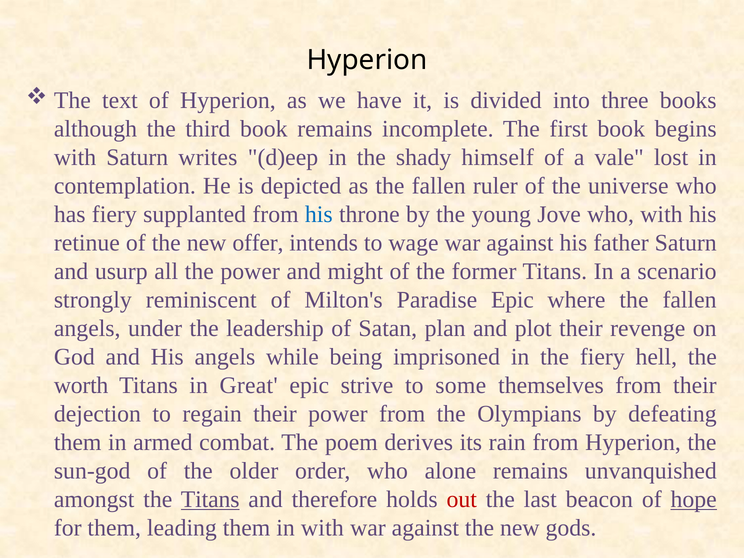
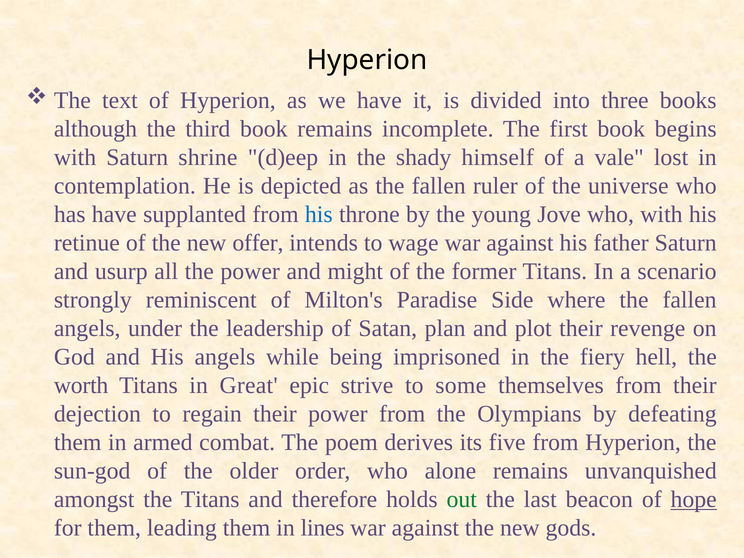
writes: writes -> shrine (208, 157)
has fiery: fiery -> have (114, 214)
Paradise Epic: Epic -> Side (512, 300)
rain: rain -> five (507, 442)
Titans underline: present -> none (210, 499)
out colour: red -> green (462, 499)
in with: with -> lines (323, 528)
